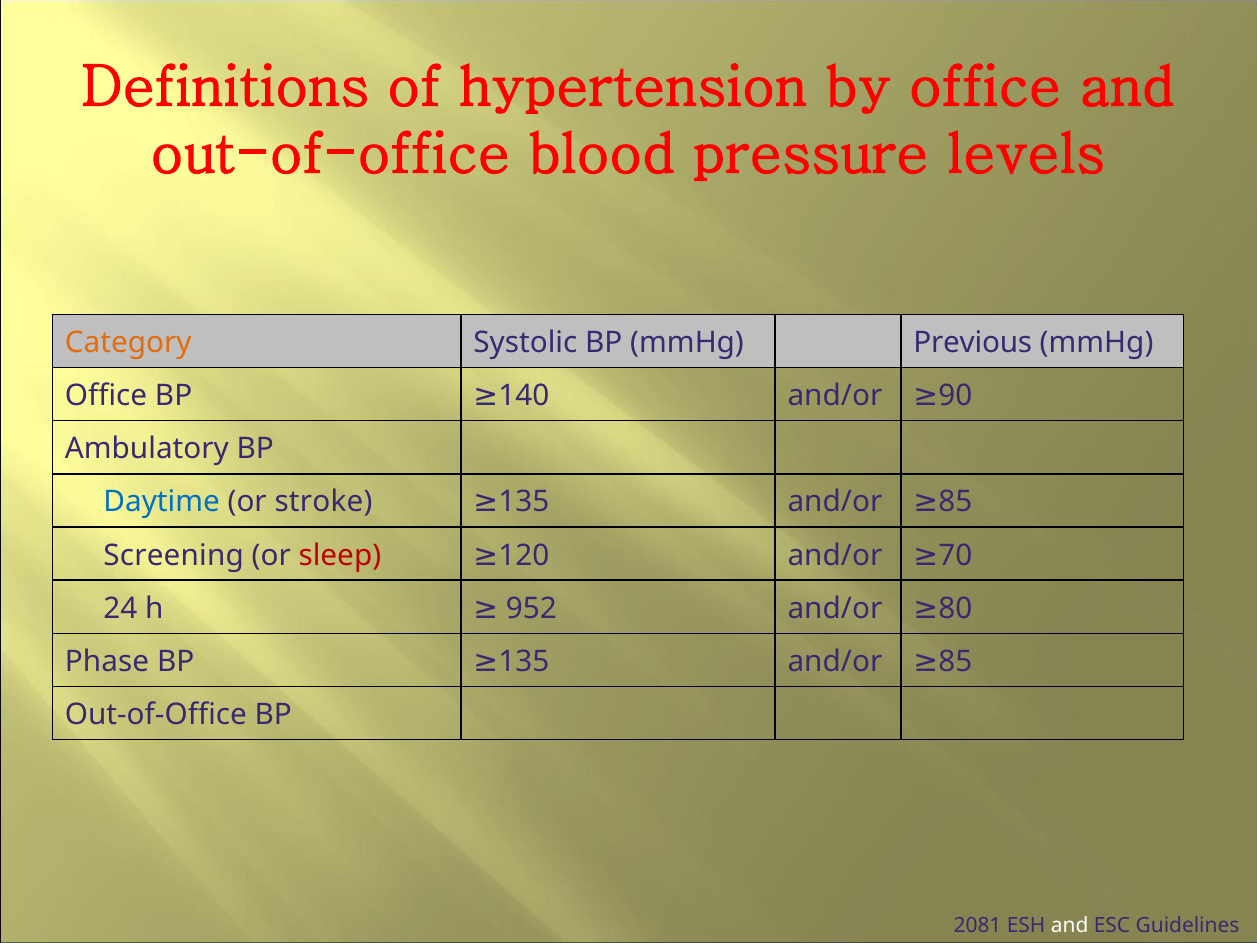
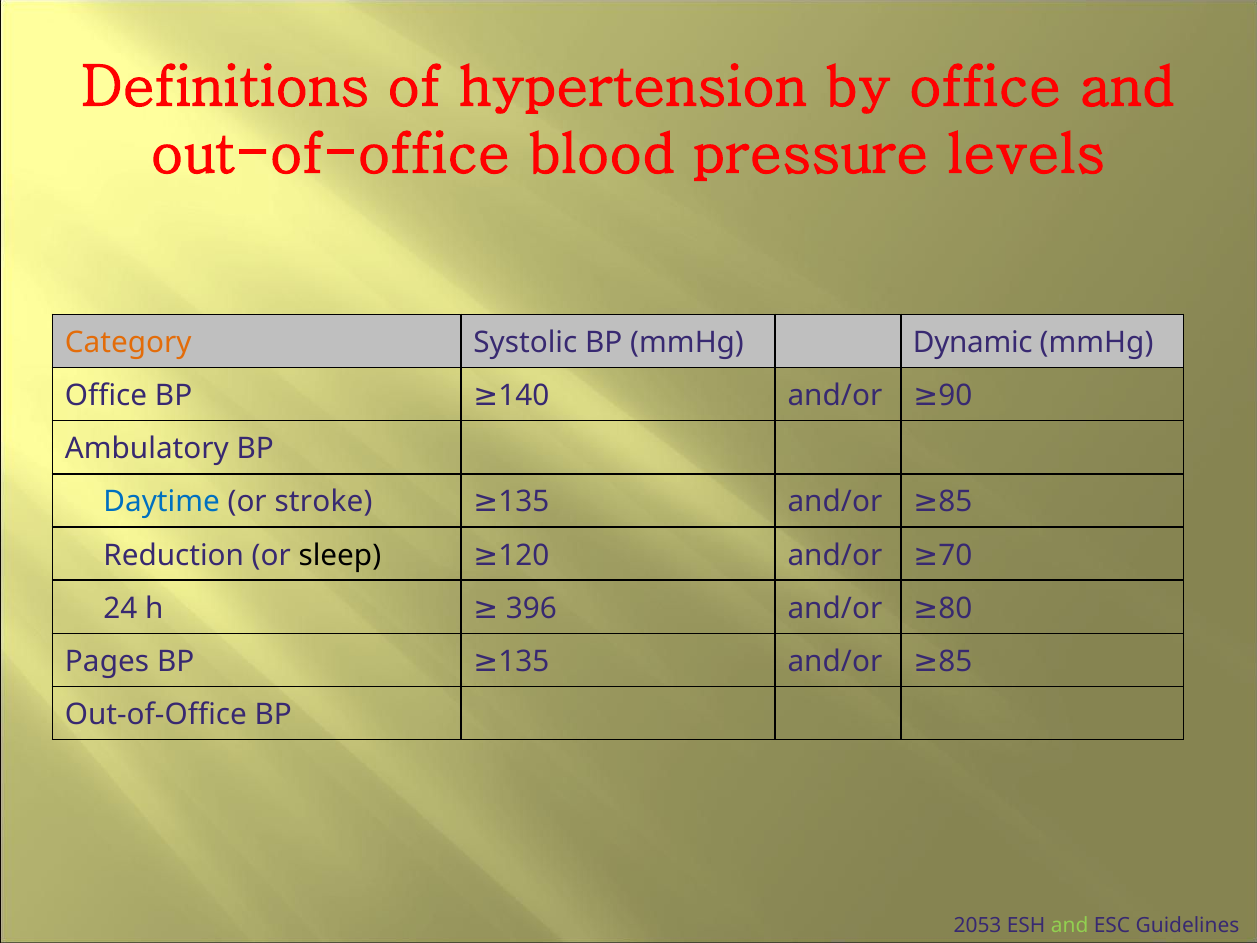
Previous: Previous -> Dynamic (973, 343)
Screening: Screening -> Reduction (174, 555)
sleep colour: red -> black (340, 555)
952: 952 -> 396 (531, 608)
Phase: Phase -> Pages (107, 661)
2081: 2081 -> 2053 (978, 925)
and colour: white -> light green (1070, 925)
